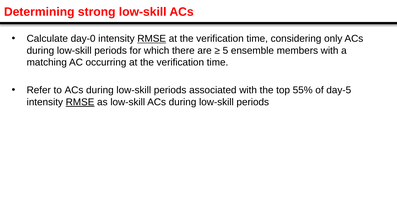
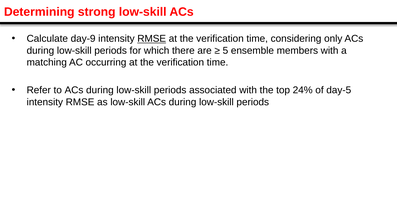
day-0: day-0 -> day-9 (83, 39)
55%: 55% -> 24% (303, 90)
RMSE underline: present -> none (80, 102)
